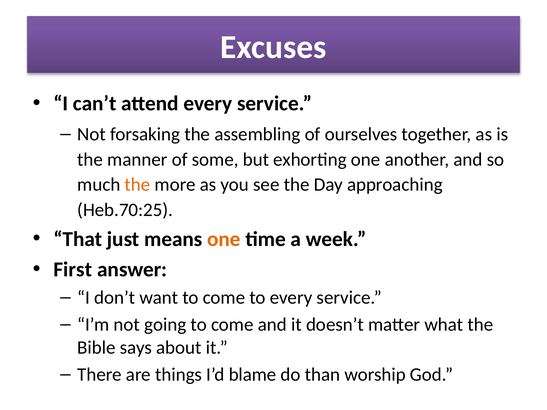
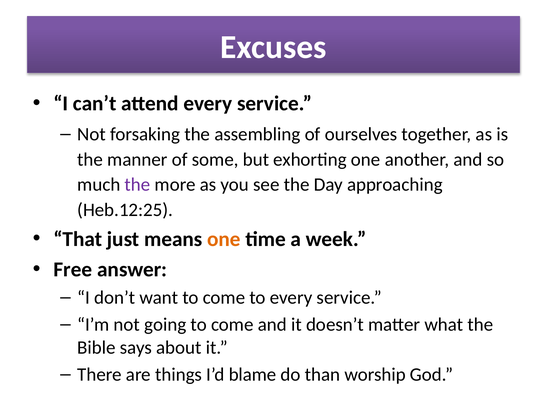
the colour: orange -> purple (137, 185)
Heb.70:25: Heb.70:25 -> Heb.12:25 (125, 210)
First: First -> Free (73, 270)
